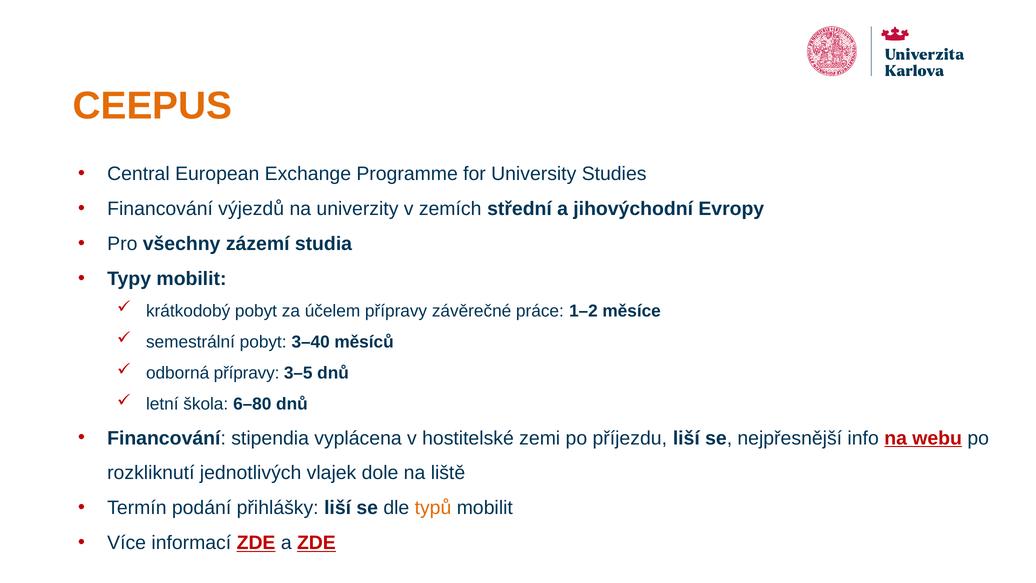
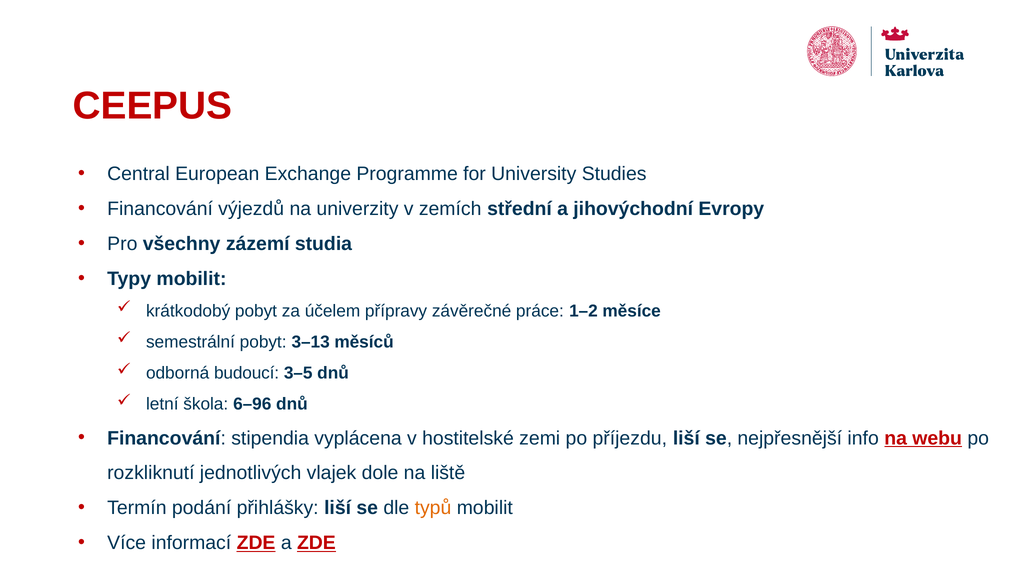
CEEPUS colour: orange -> red (152, 106)
3–40: 3–40 -> 3–13 (311, 342)
odborná přípravy: přípravy -> budoucí (247, 373)
6–80: 6–80 -> 6–96 (252, 404)
